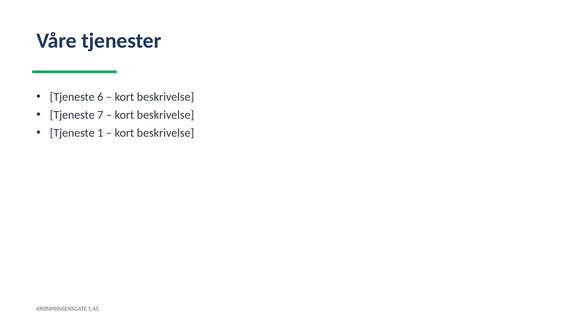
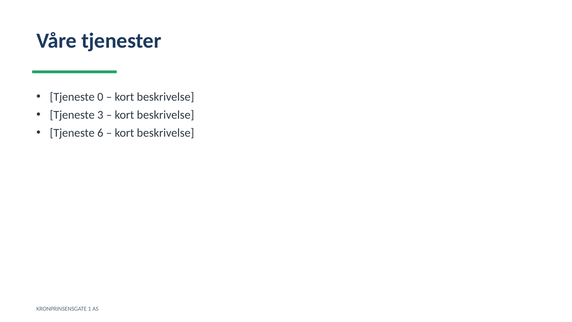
6: 6 -> 0 (100, 97)
7: 7 -> 3 (100, 115)
Tjeneste 1: 1 -> 6 (100, 133)
